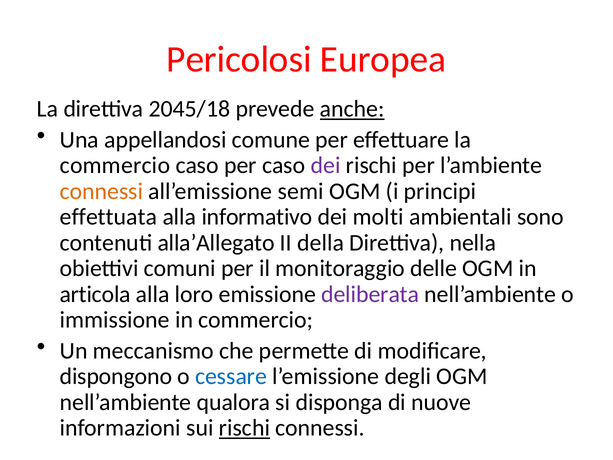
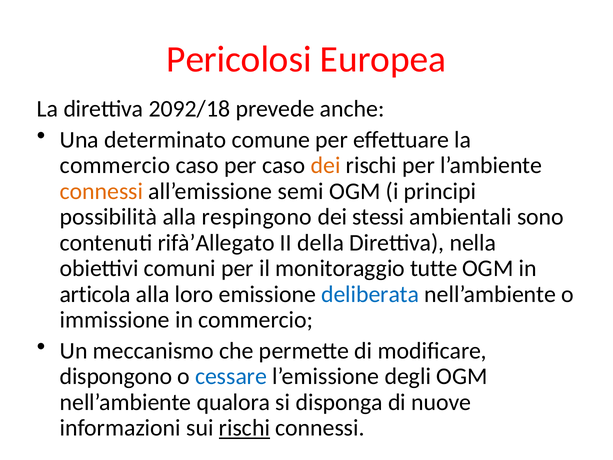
2045/18: 2045/18 -> 2092/18 (189, 109)
anche underline: present -> none (352, 109)
appellandosi: appellandosi -> determinato (165, 140)
dei colour: purple -> orange (326, 165)
effettuata: effettuata -> possibilità (108, 217)
informativo: informativo -> respingono (257, 217)
molti: molti -> stessi (378, 217)
alla’Allegato: alla’Allegato -> rifà’Allegato (216, 243)
delle: delle -> tutte (434, 268)
deliberata colour: purple -> blue (370, 294)
